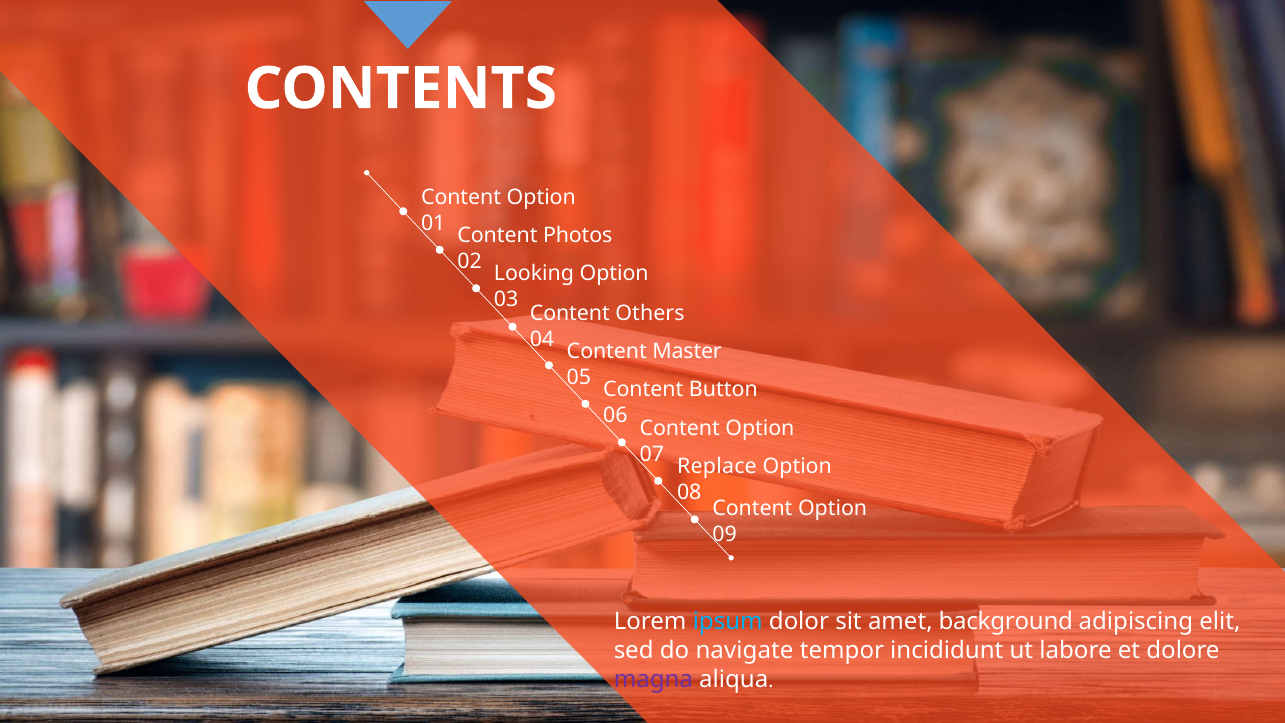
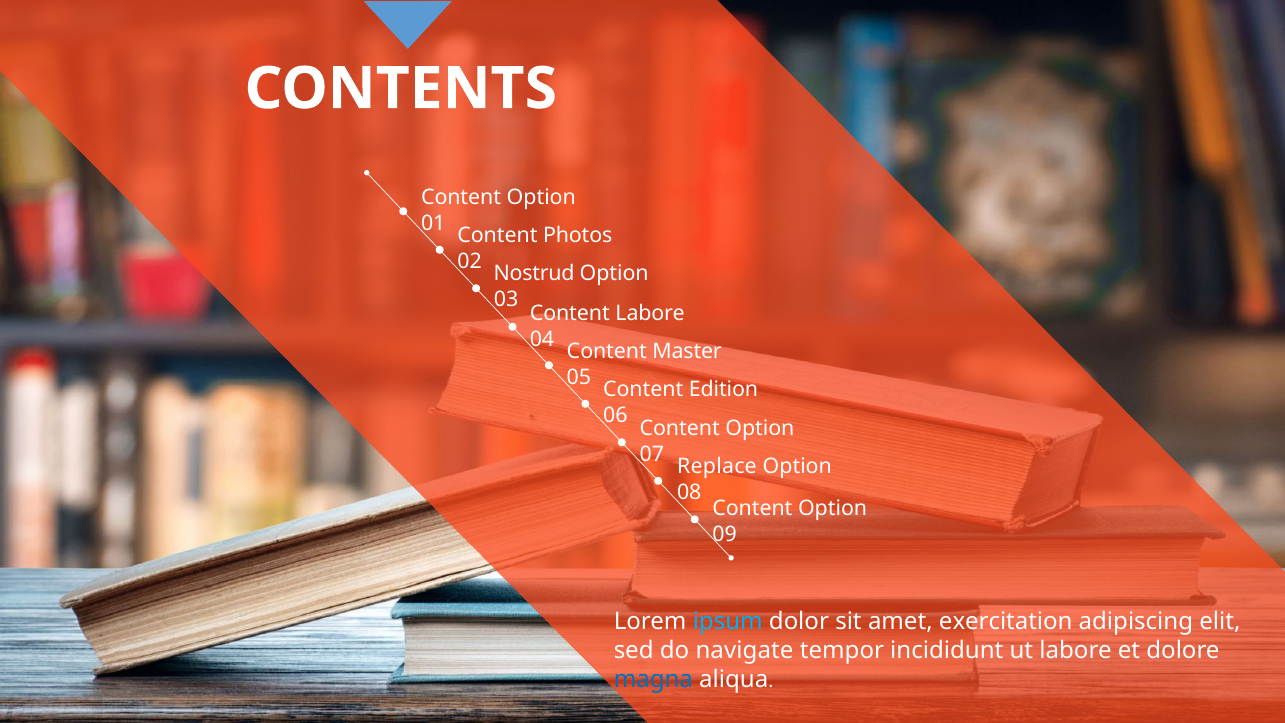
Looking: Looking -> Nostrud (534, 274)
Content Others: Others -> Labore (650, 314)
Button: Button -> Edition (724, 389)
background: background -> exercitation (1006, 622)
magna colour: purple -> blue (653, 679)
